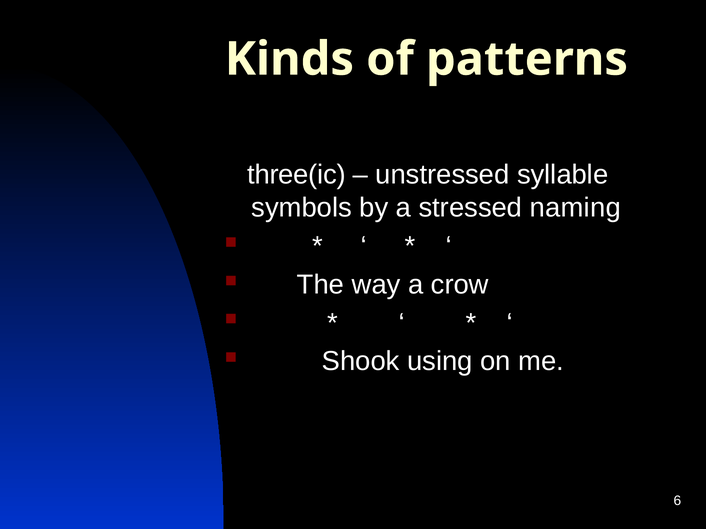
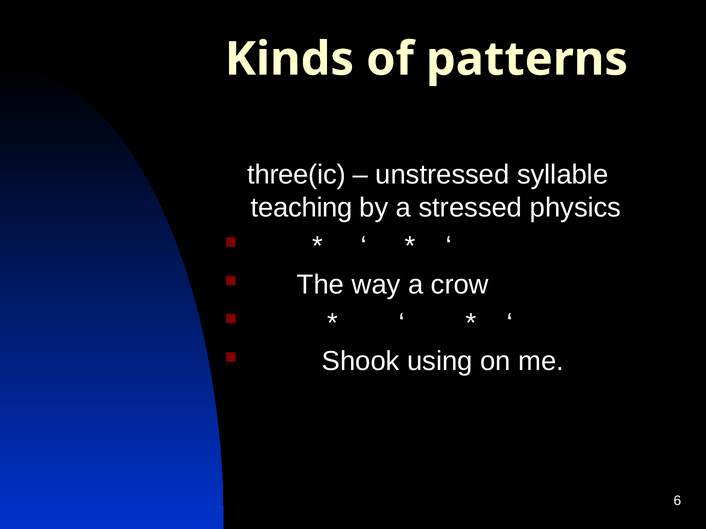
symbols: symbols -> teaching (302, 208)
naming: naming -> physics (576, 208)
